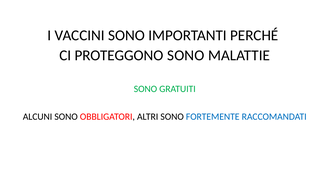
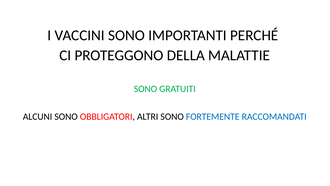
PROTEGGONO SONO: SONO -> DELLA (186, 55)
